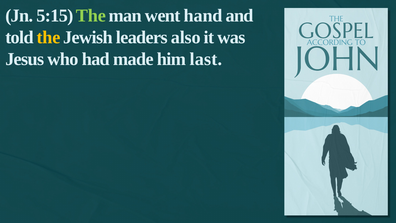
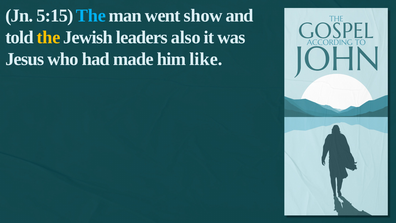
The colour: light green -> light blue (91, 16)
hand: hand -> show (203, 16)
last: last -> like (206, 59)
